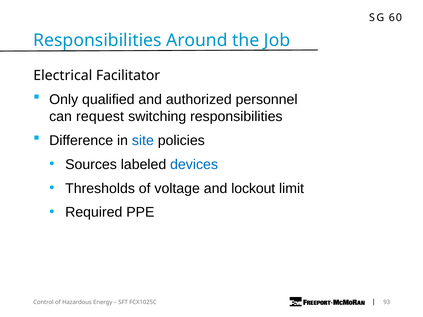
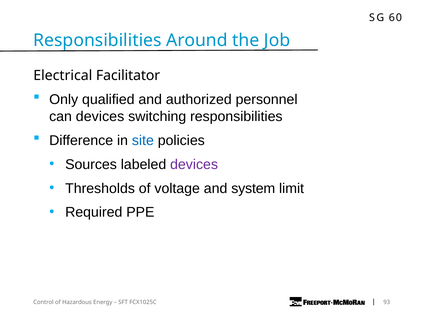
can request: request -> devices (100, 117)
devices colour: blue -> purple (194, 165)
lockout: lockout -> system (253, 189)
